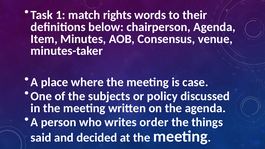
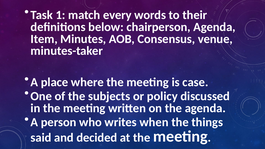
rights: rights -> every (117, 15)
order: order -> when (154, 122)
